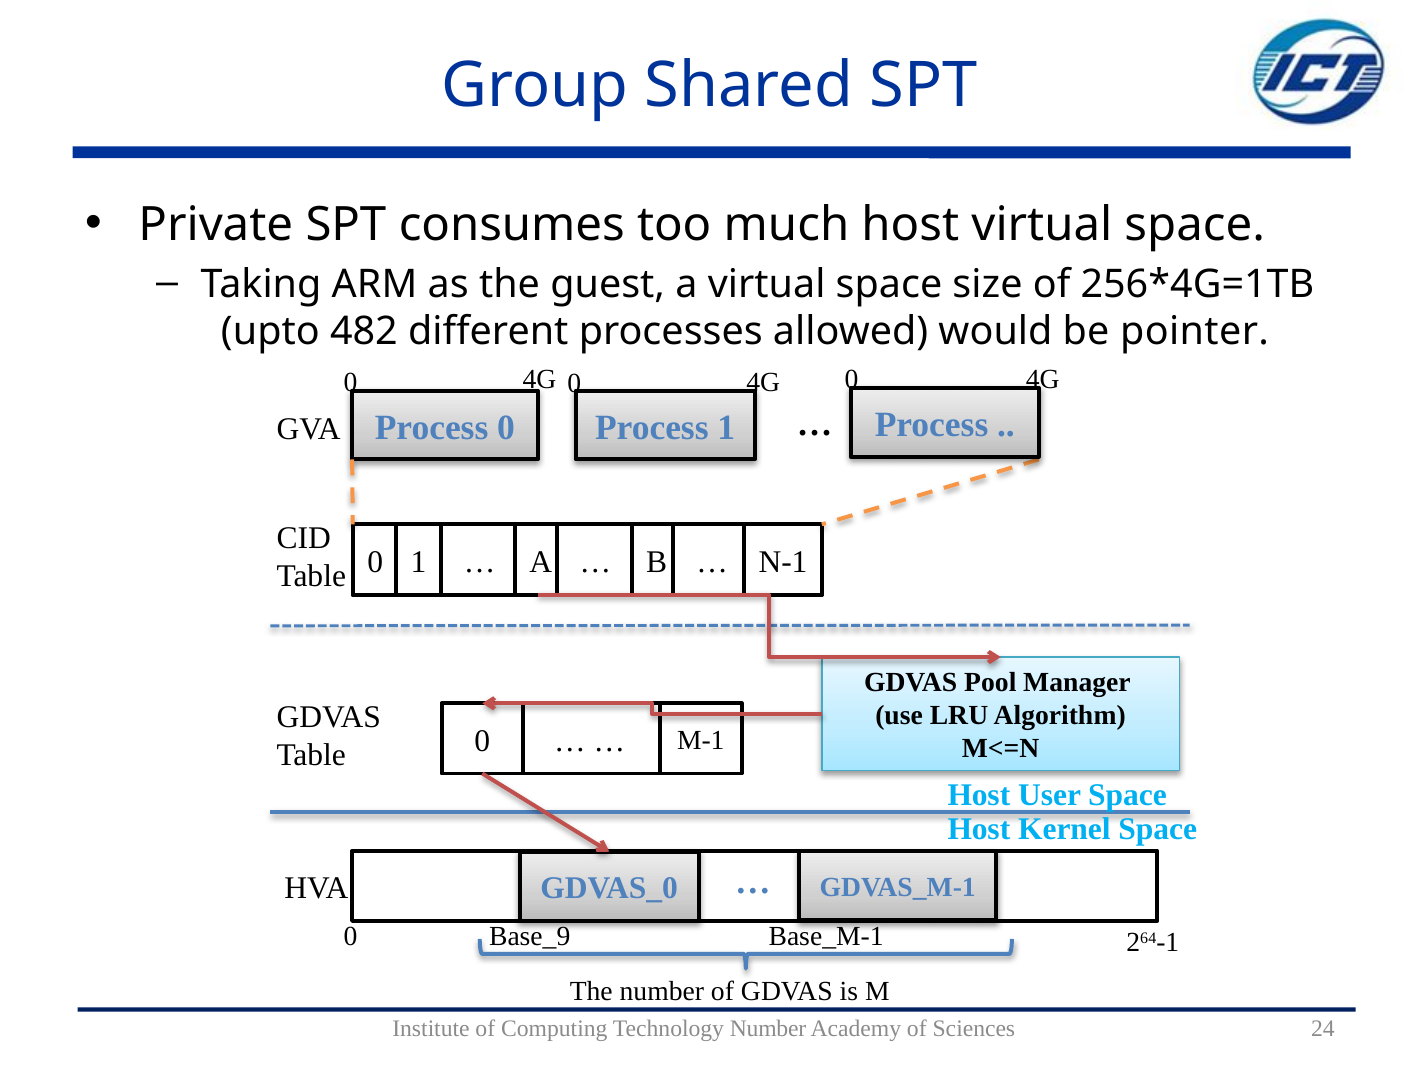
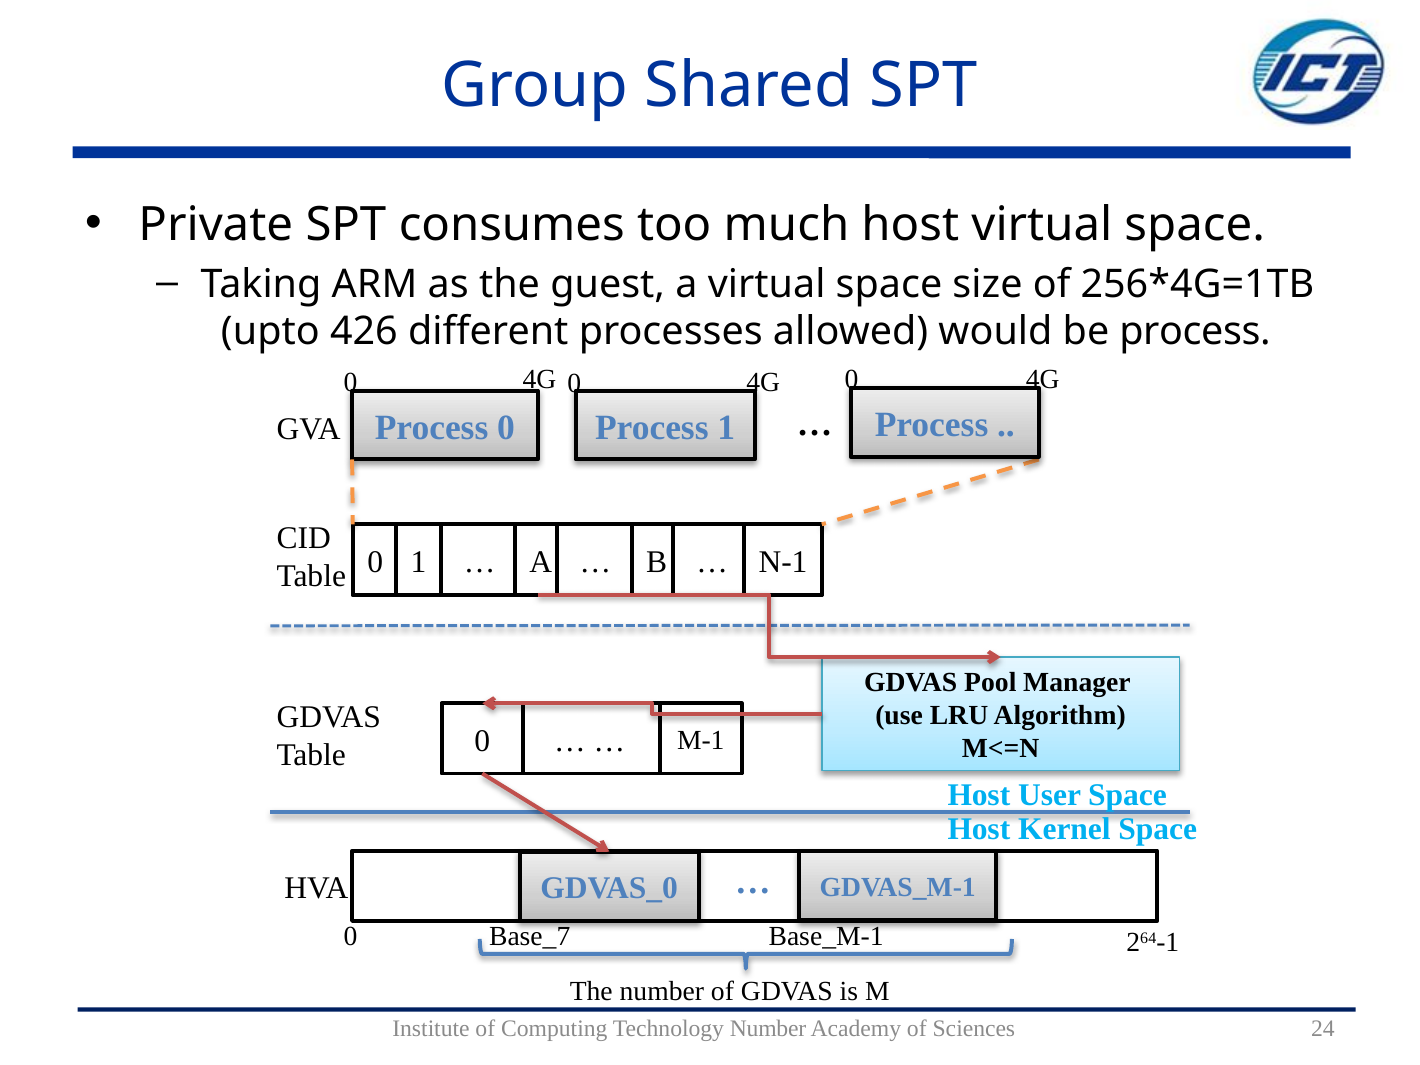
482: 482 -> 426 (364, 331)
be pointer: pointer -> process (1195, 331)
Base_9: Base_9 -> Base_7 (530, 937)
